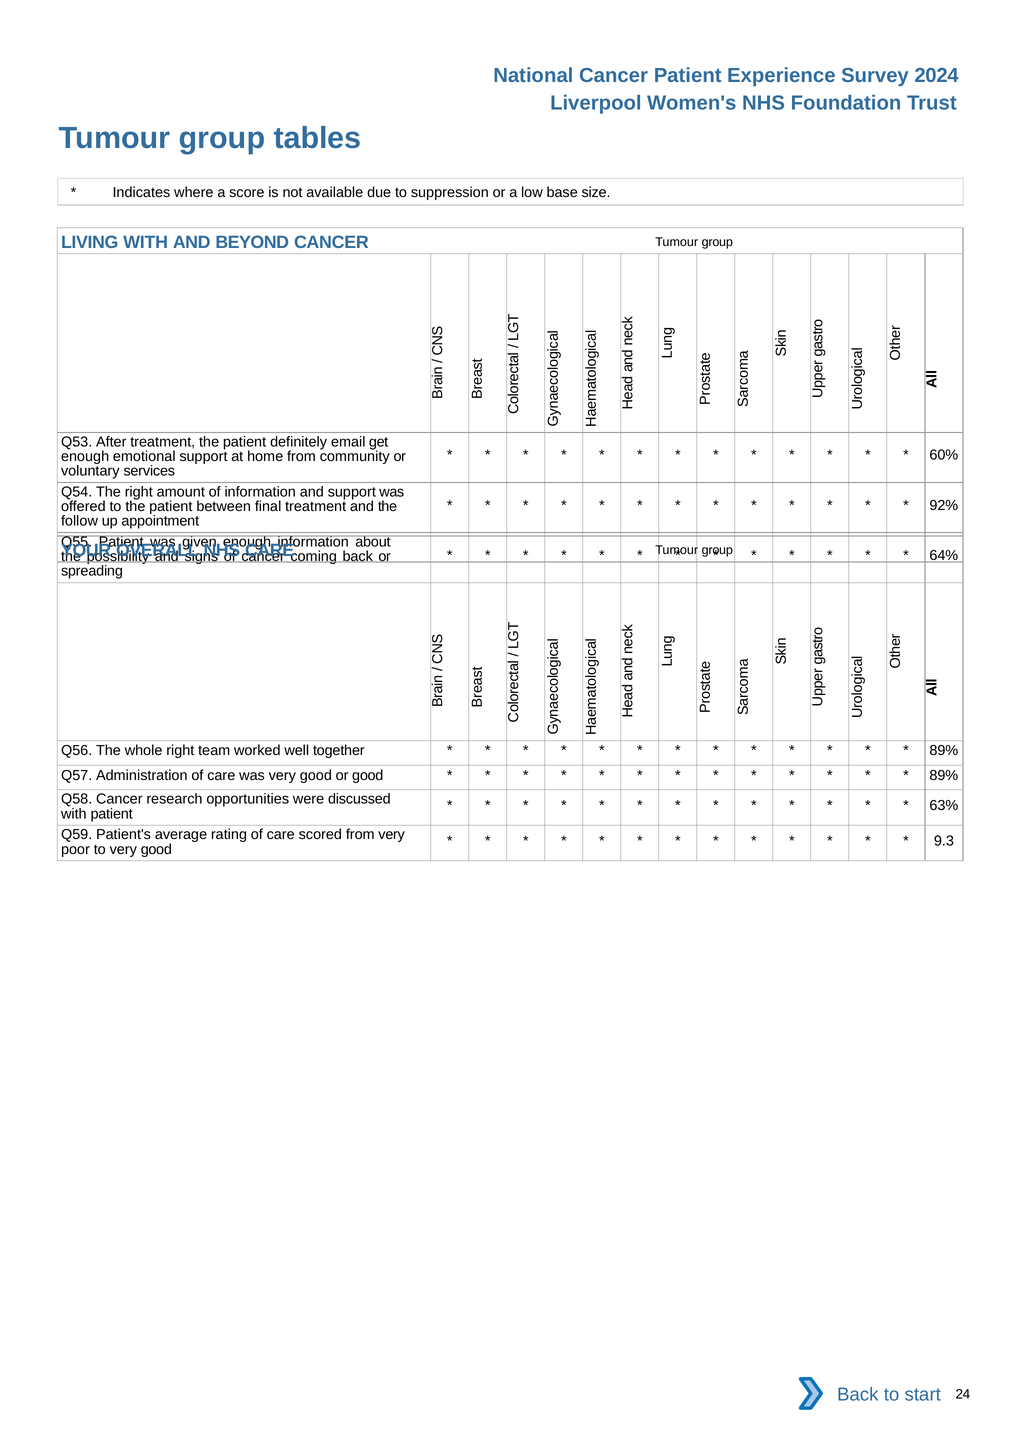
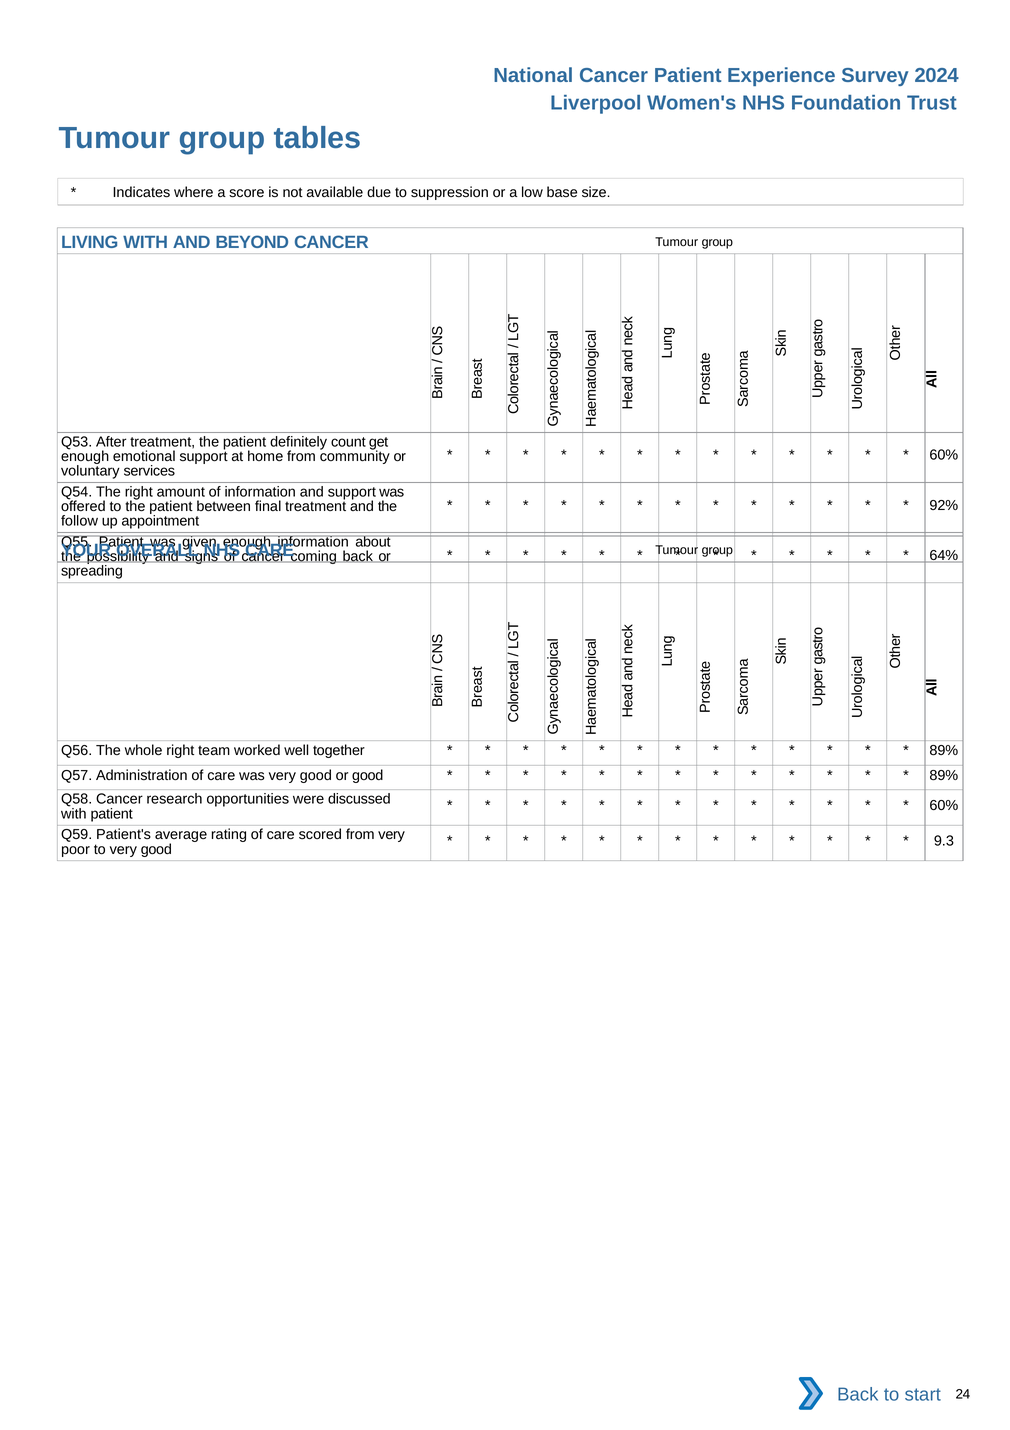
email: email -> count (348, 442)
63%: 63% -> 60% (944, 805)
